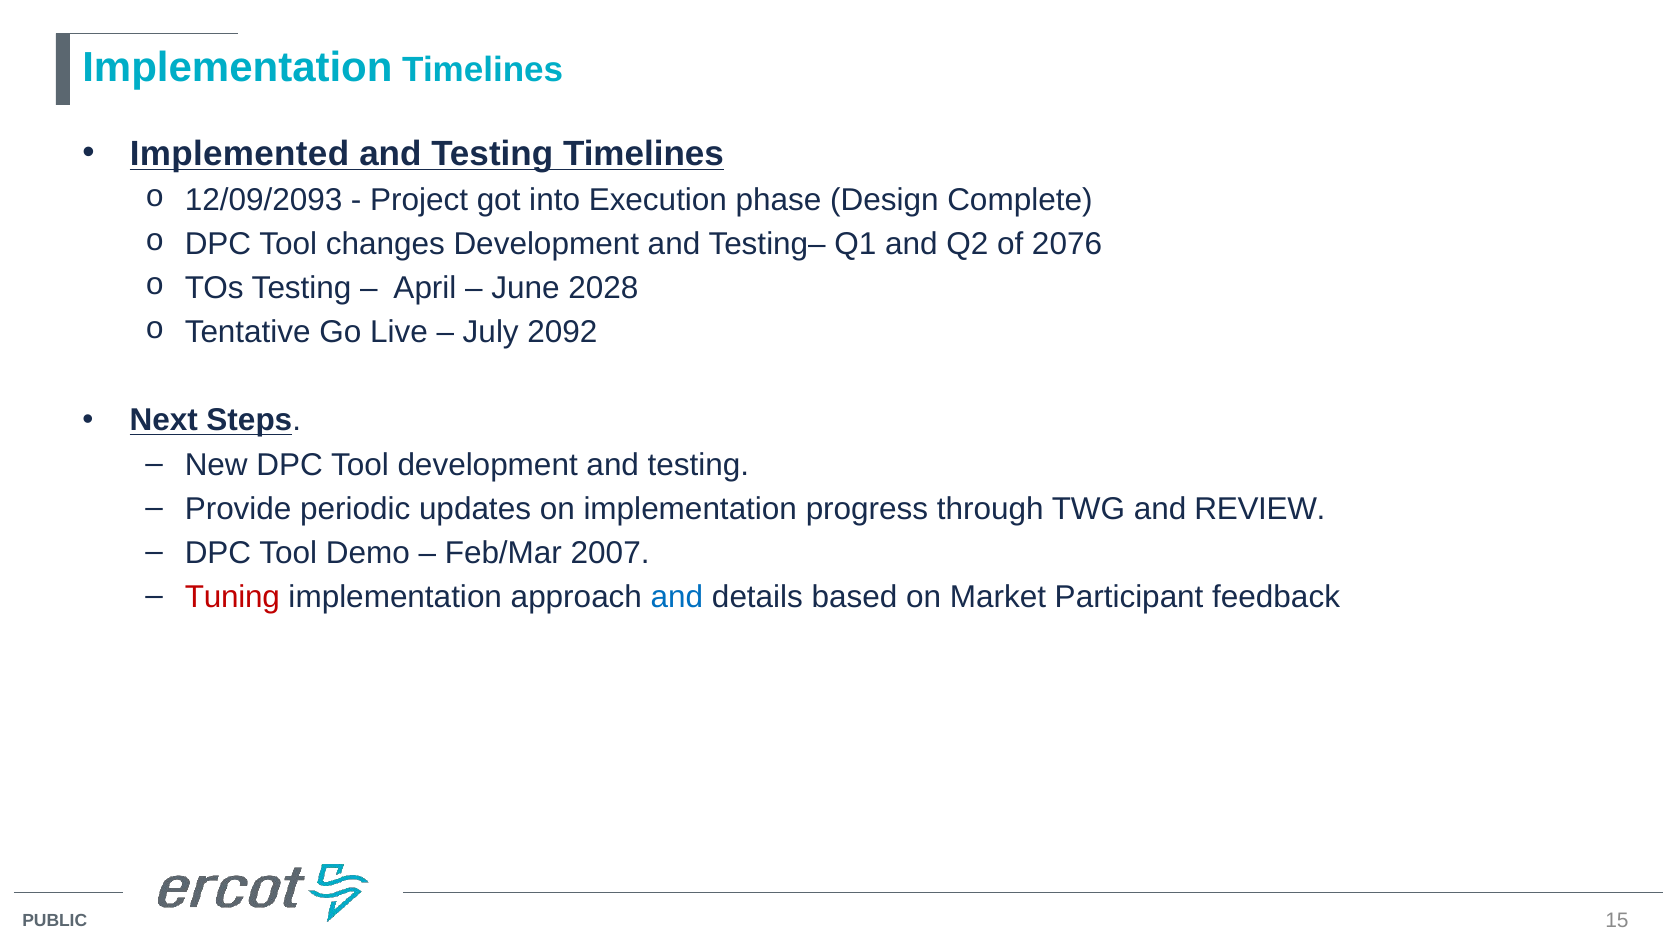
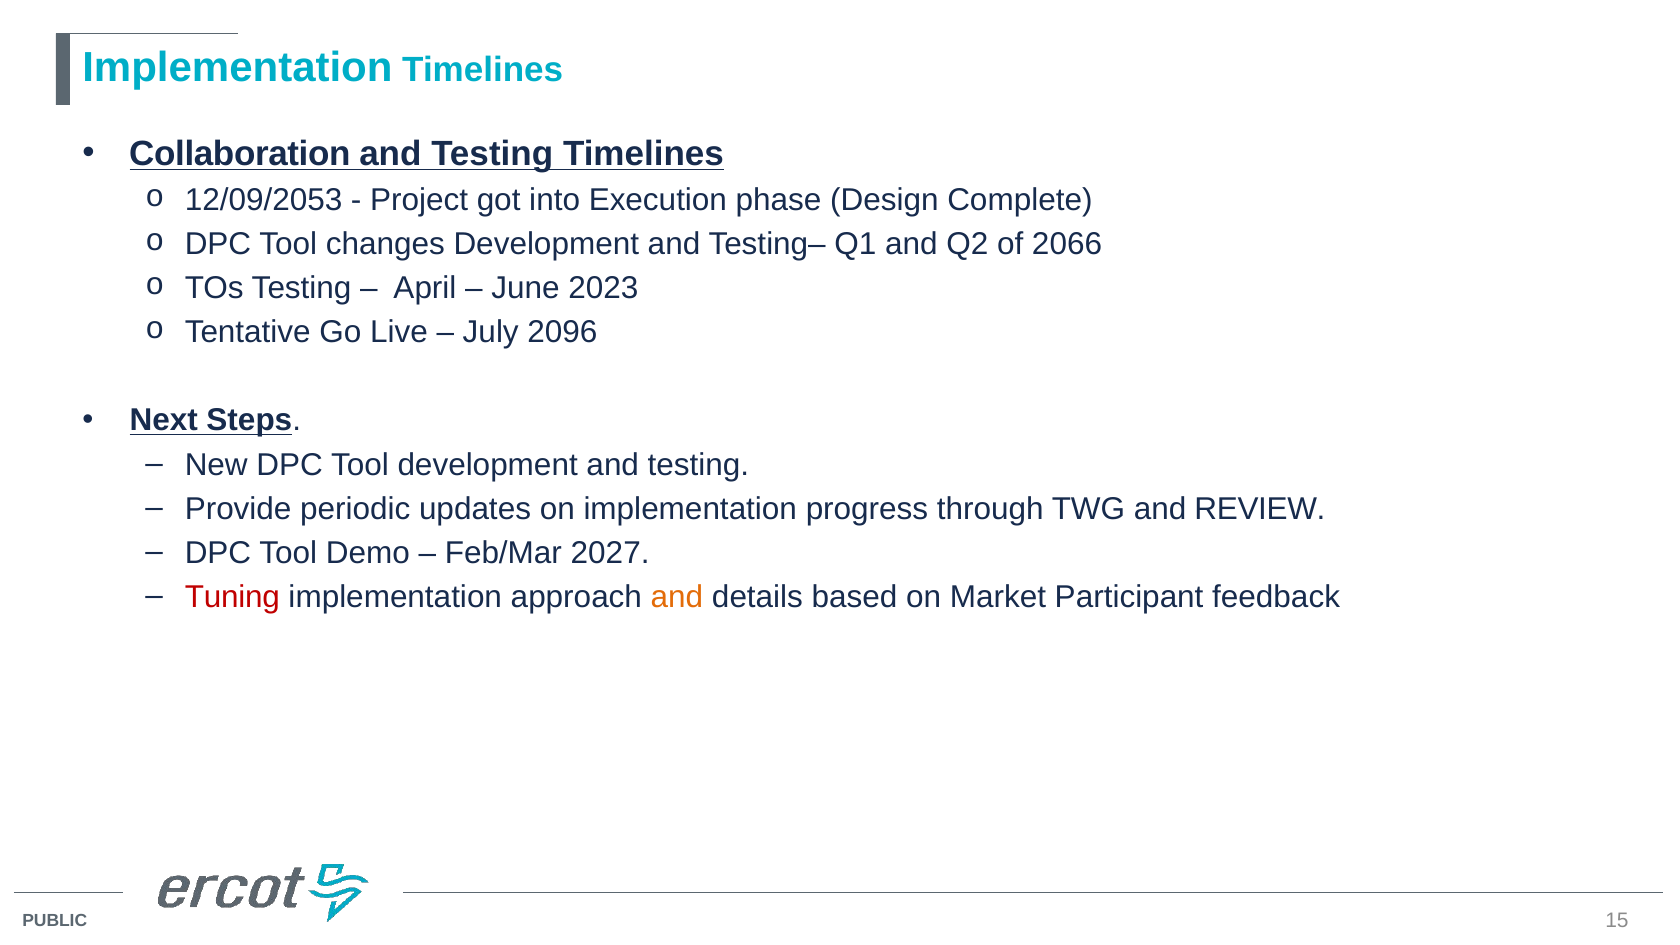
Implemented: Implemented -> Collaboration (240, 154)
12/09/2093: 12/09/2093 -> 12/09/2053 (264, 200)
2076: 2076 -> 2066 (1067, 244)
2028: 2028 -> 2023 (603, 288)
2092: 2092 -> 2096 (563, 332)
2007: 2007 -> 2027 (610, 553)
and colour: blue -> orange (677, 597)
